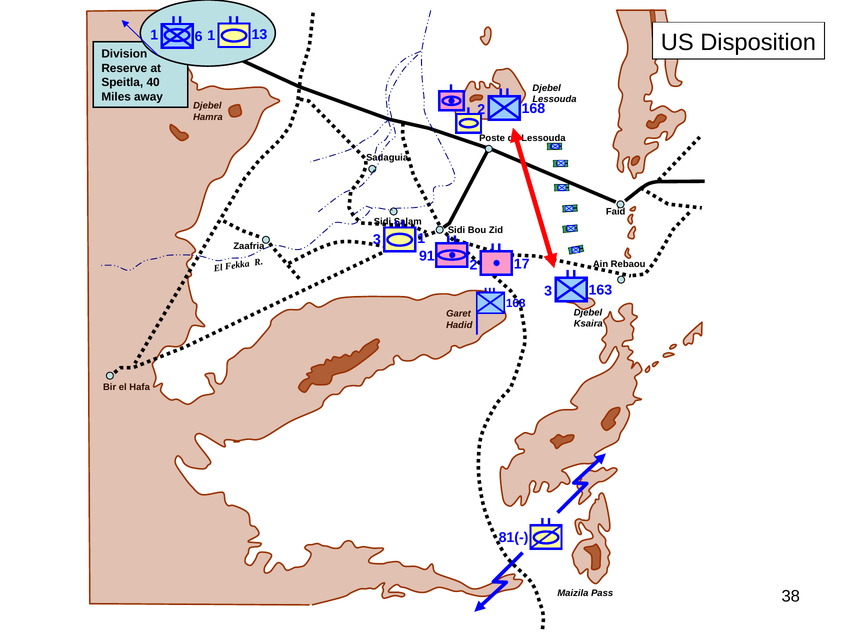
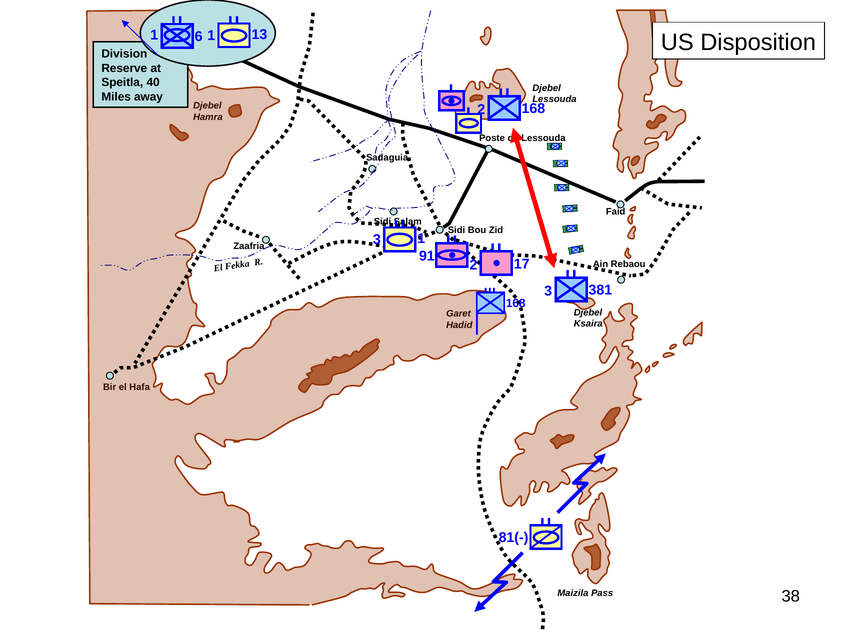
163: 163 -> 381 (600, 290)
